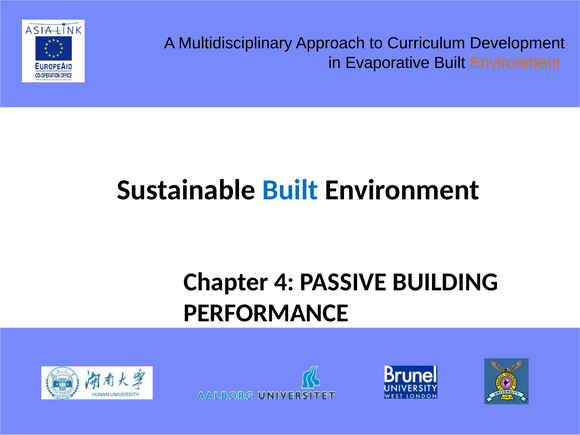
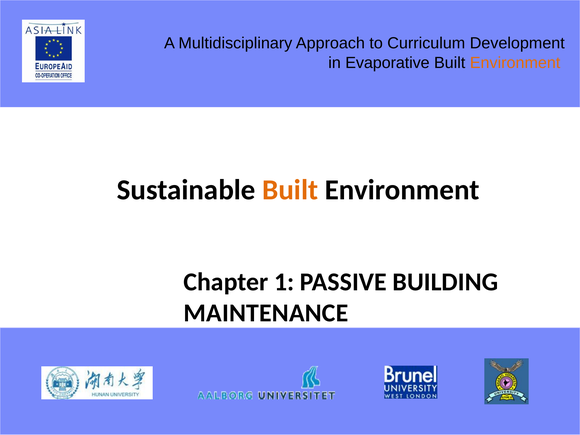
Built colour: blue -> orange (290, 190)
4: 4 -> 1 (284, 282)
PERFORMANCE: PERFORMANCE -> MAINTENANCE (266, 313)
